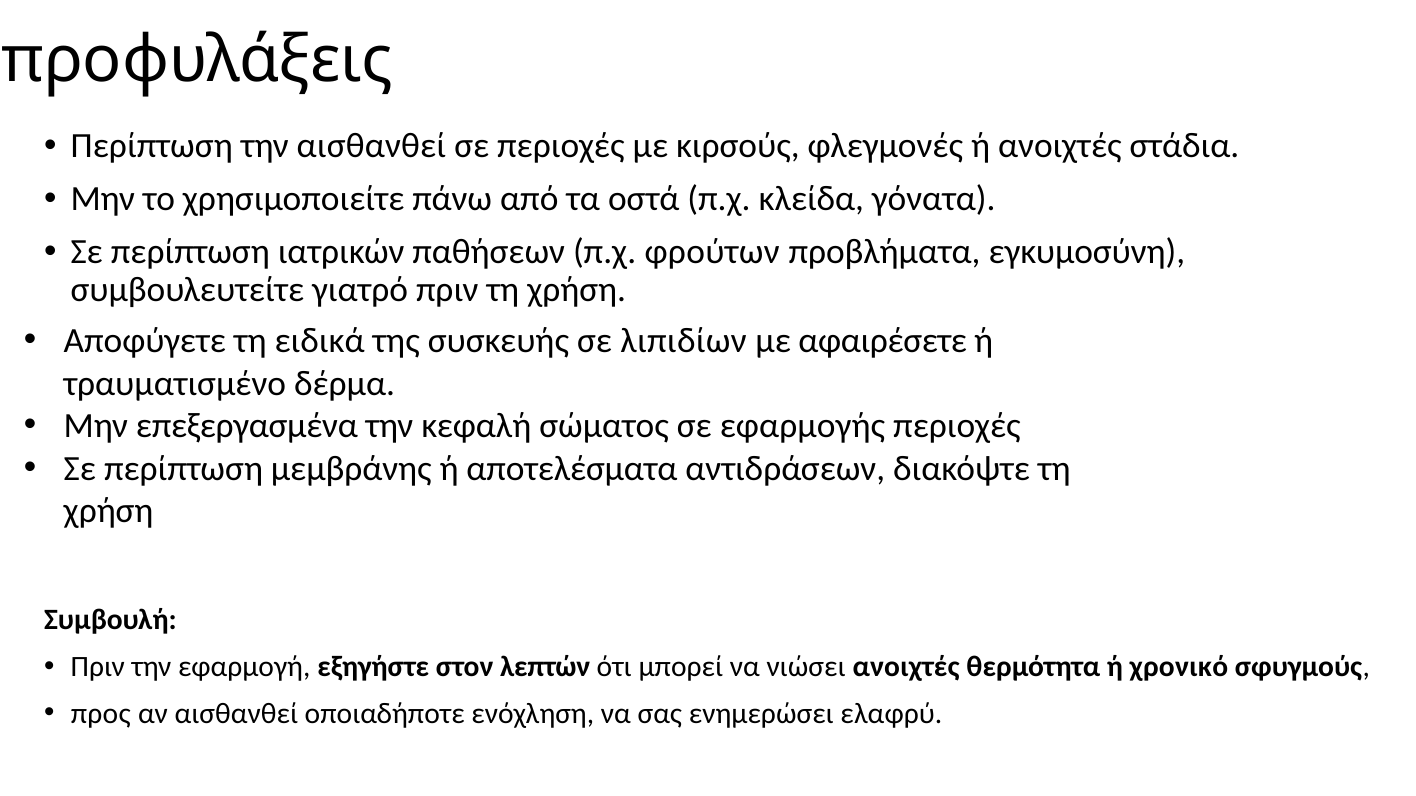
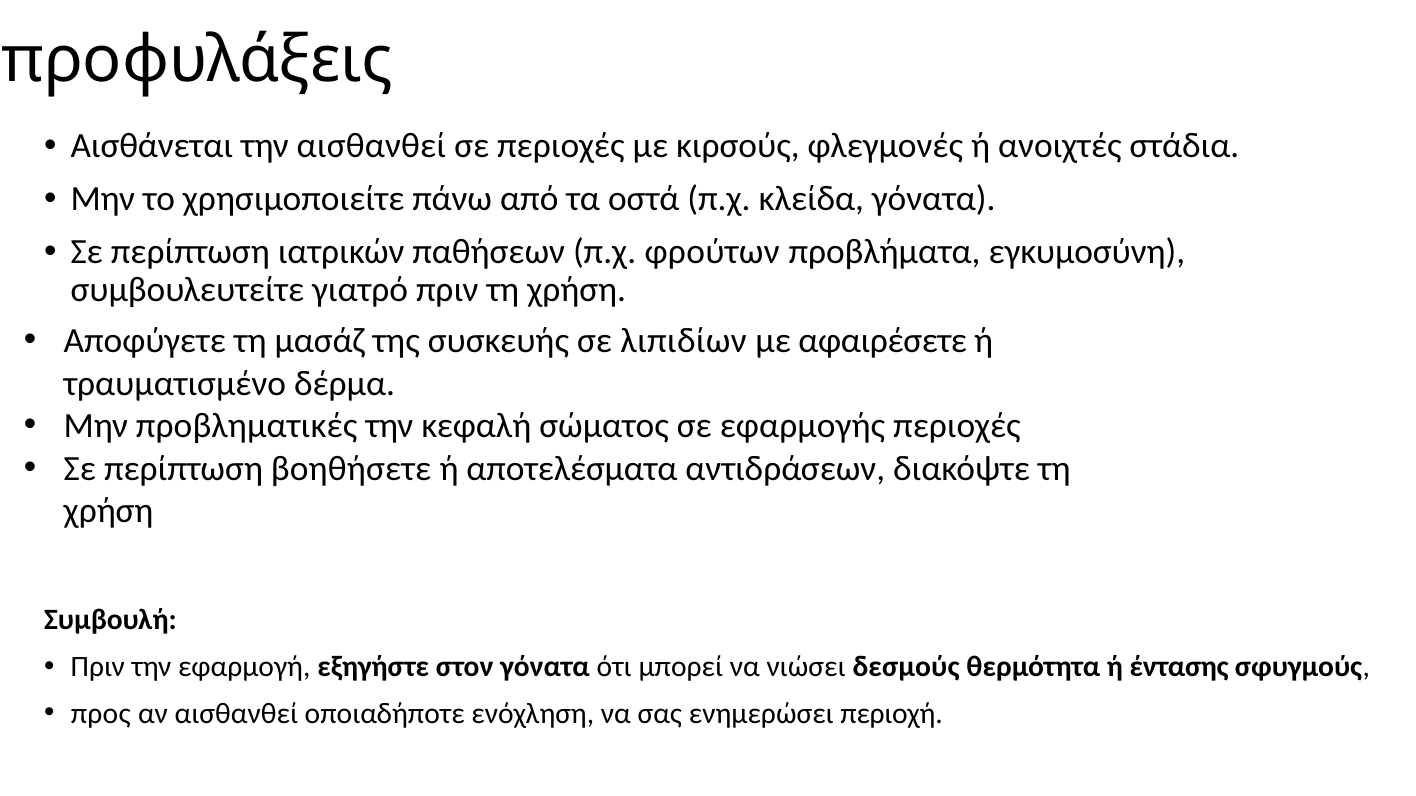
Περίπτωση: Περίπτωση -> Αισθάνεται (152, 146)
ειδικά: ειδικά -> μασάζ (320, 341)
επεξεργασμένα: επεξεργασμένα -> προβληματικές (247, 426)
μεμβράνης: μεμβράνης -> βοηθήσετε (351, 469)
στον λεπτών: λεπτών -> γόνατα (545, 667)
νιώσει ανοιχτές: ανοιχτές -> δεσμούς (906, 667)
χρονικό: χρονικό -> έντασης (1179, 667)
ελαφρύ: ελαφρύ -> περιοχή (892, 714)
